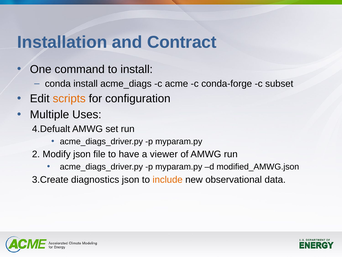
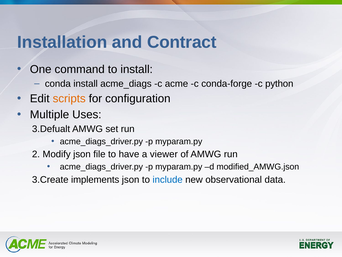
subset: subset -> python (279, 84)
4.Defualt: 4.Defualt -> 3.Defualt (51, 129)
diagnostics: diagnostics -> implements (95, 179)
include colour: orange -> blue (168, 179)
